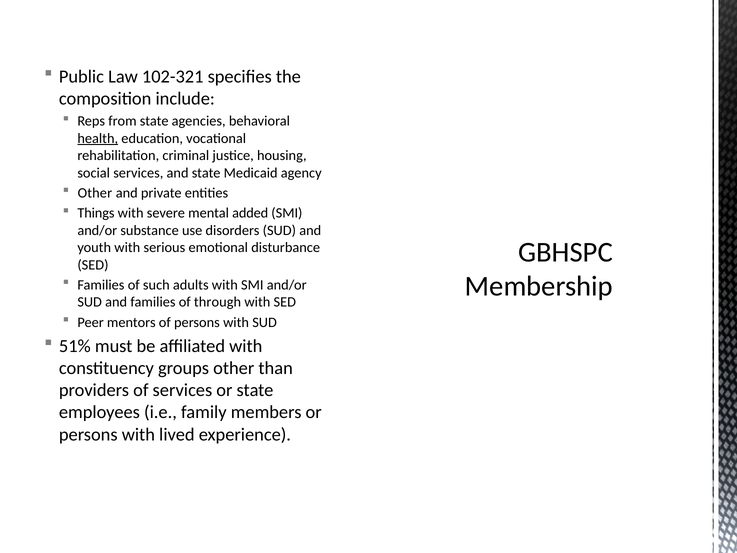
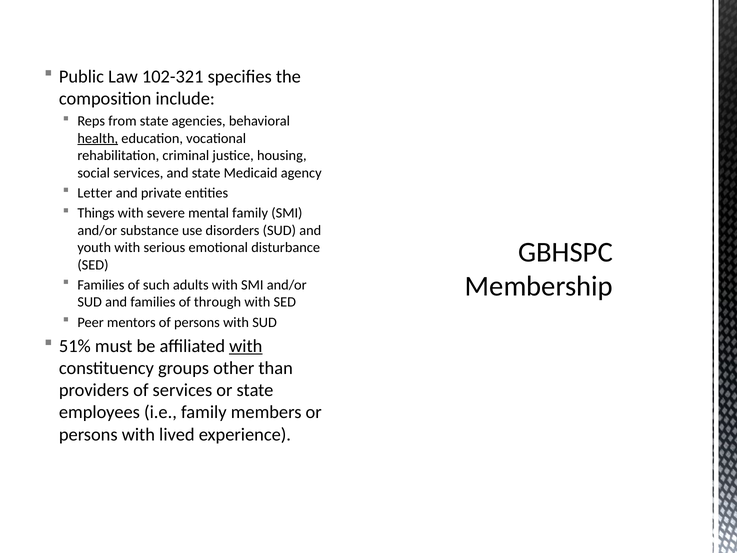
Other: Other -> Letter (95, 193)
mental added: added -> family (250, 213)
with underline: none -> present (246, 346)
